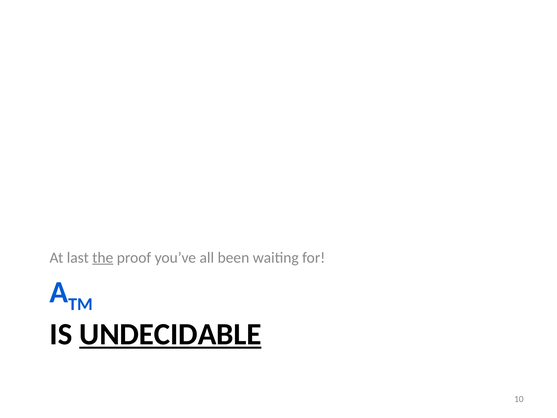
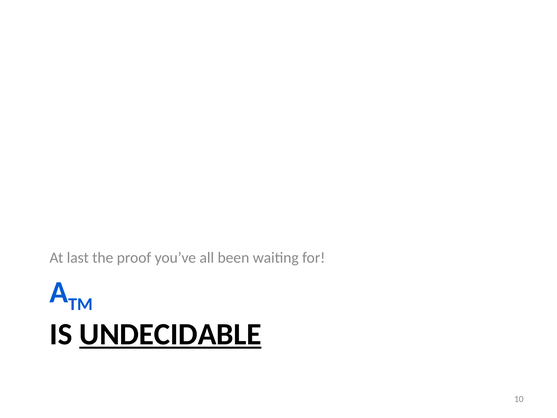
the underline: present -> none (103, 257)
